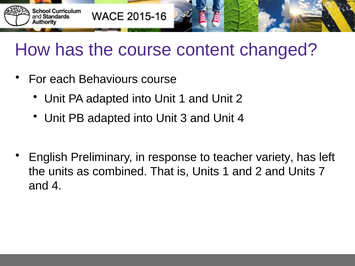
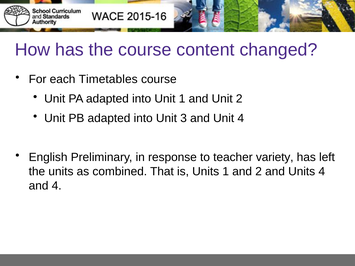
Behaviours: Behaviours -> Timetables (108, 79)
Units 7: 7 -> 4 (322, 172)
